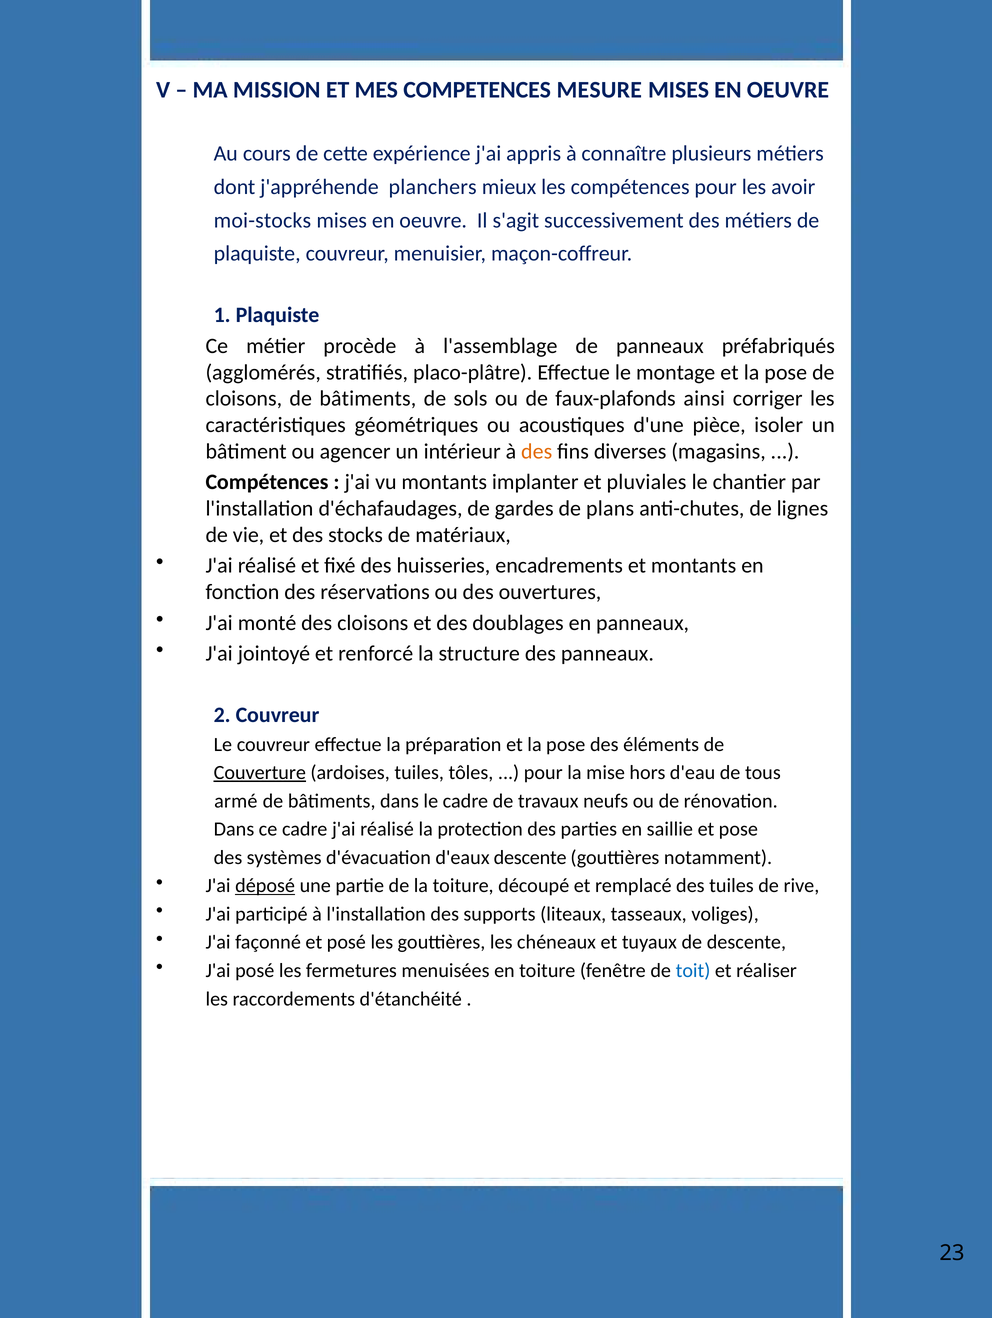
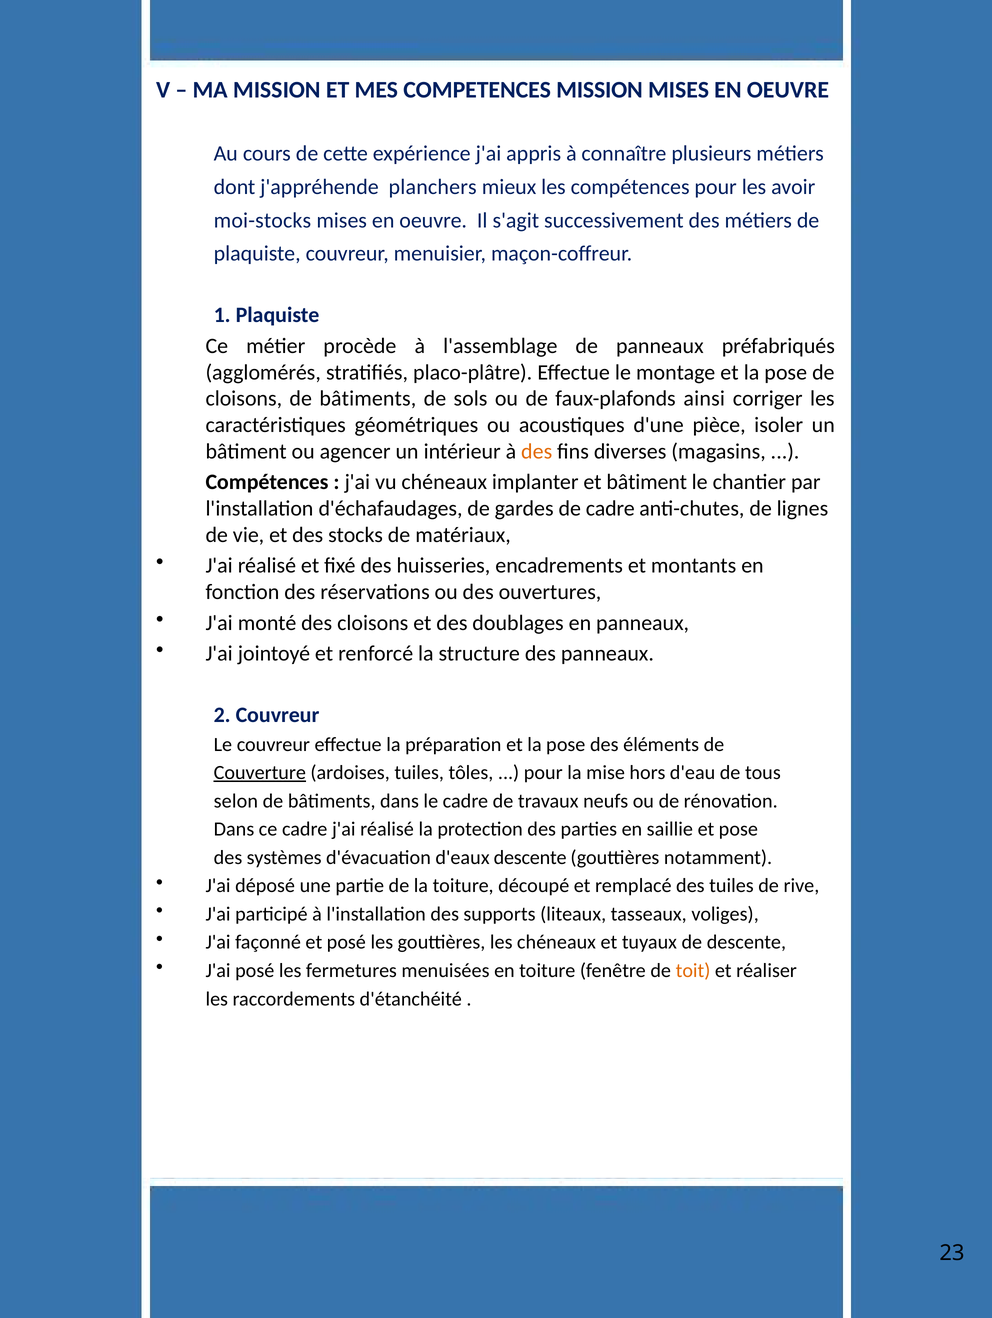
COMPETENCES MESURE: MESURE -> MISSION (599, 90)
vu montants: montants -> chéneaux (444, 483)
et pluviales: pluviales -> bâtiment (647, 483)
de plans: plans -> cadre (610, 509)
armé: armé -> selon (236, 802)
déposé underline: present -> none (265, 886)
toit colour: blue -> orange (693, 971)
